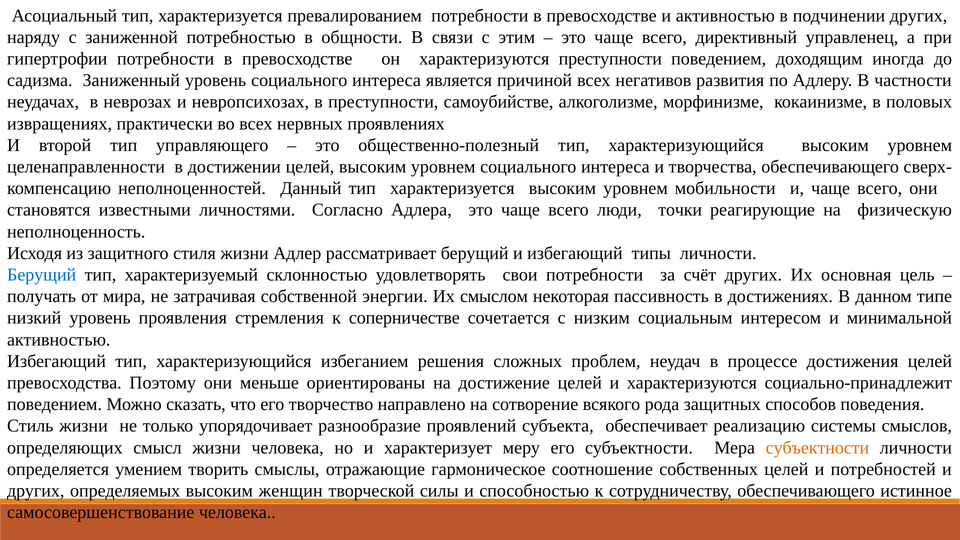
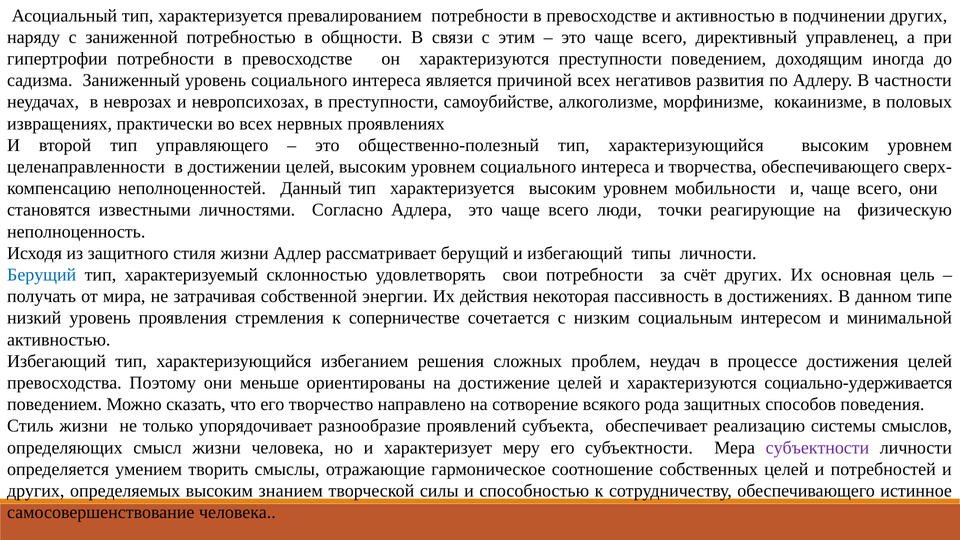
смыслом: смыслом -> действия (494, 296)
социально-принадлежит: социально-принадлежит -> социально-удерживается (858, 383)
субъектности colour: orange -> purple (817, 448)
женщин: женщин -> знанием (291, 491)
